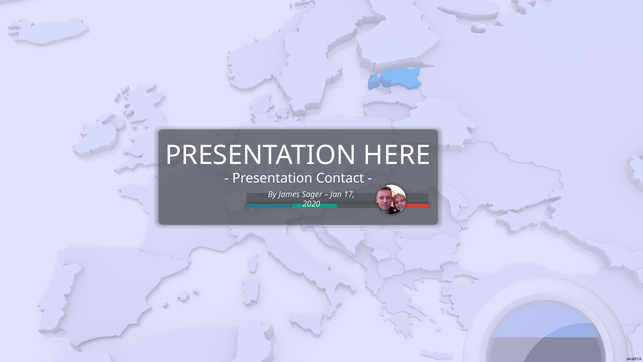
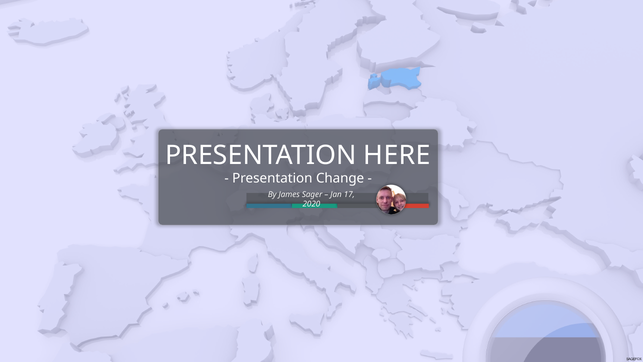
Contact: Contact -> Change (340, 178)
